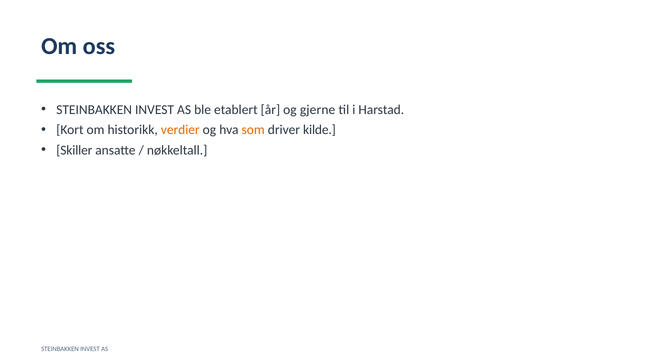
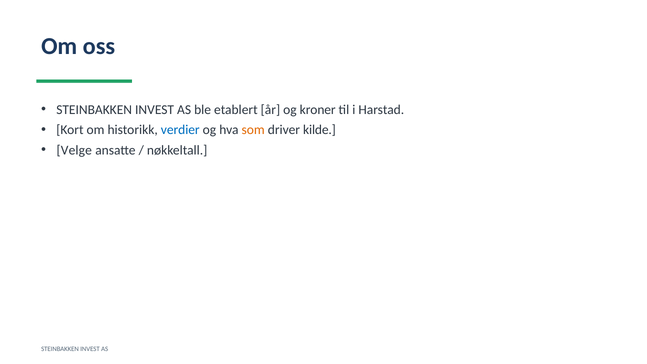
gjerne: gjerne -> kroner (318, 110)
verdier colour: orange -> blue (180, 130)
Skiller: Skiller -> Velge (74, 150)
